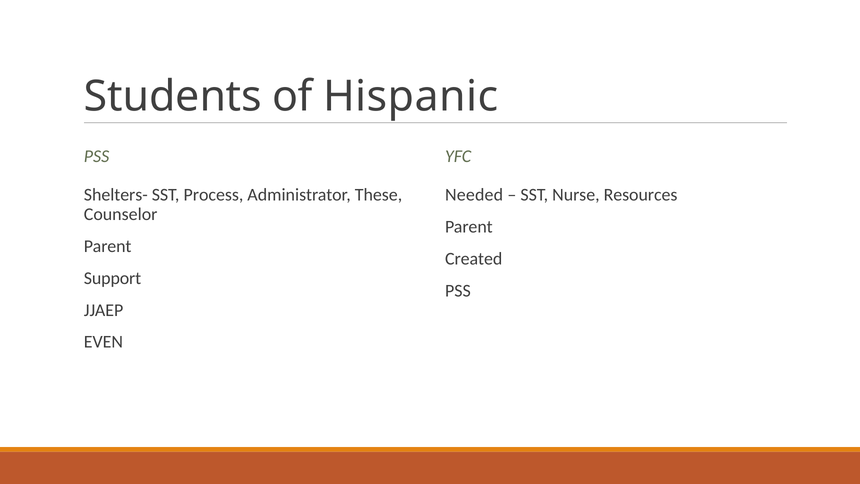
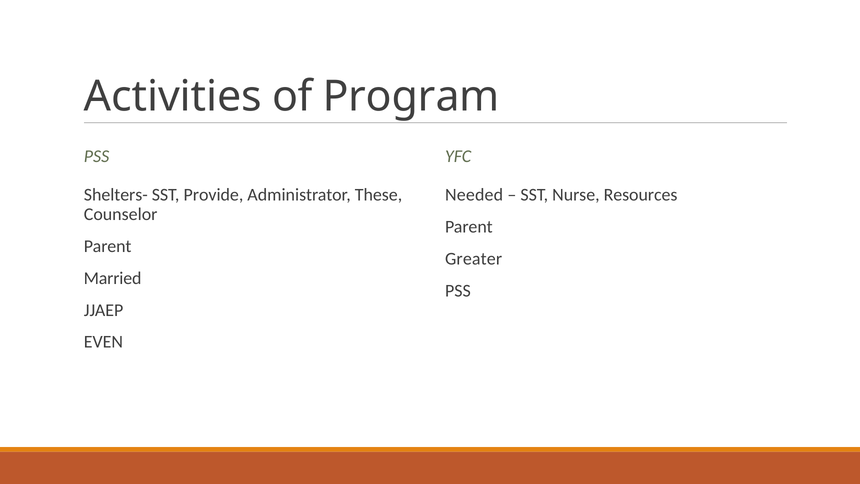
Students: Students -> Activities (173, 96)
Hispanic: Hispanic -> Program (411, 96)
Process: Process -> Provide (213, 195)
Created: Created -> Greater (474, 259)
Support: Support -> Married (113, 278)
